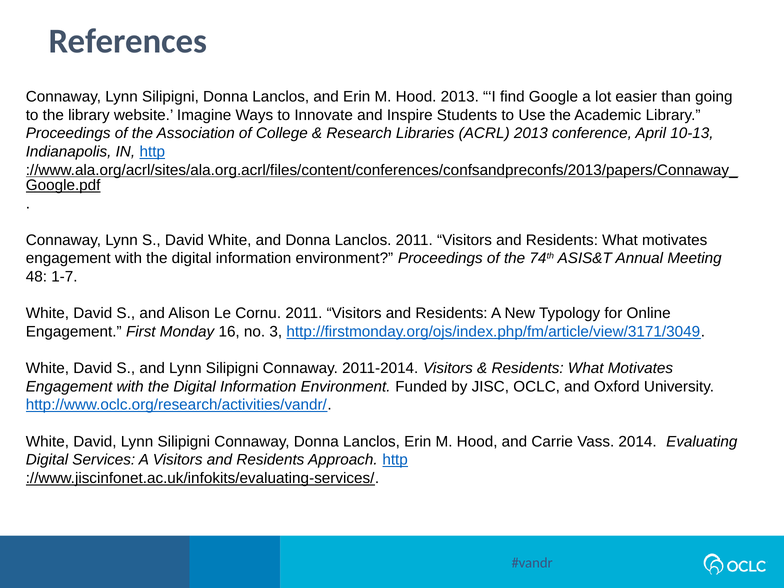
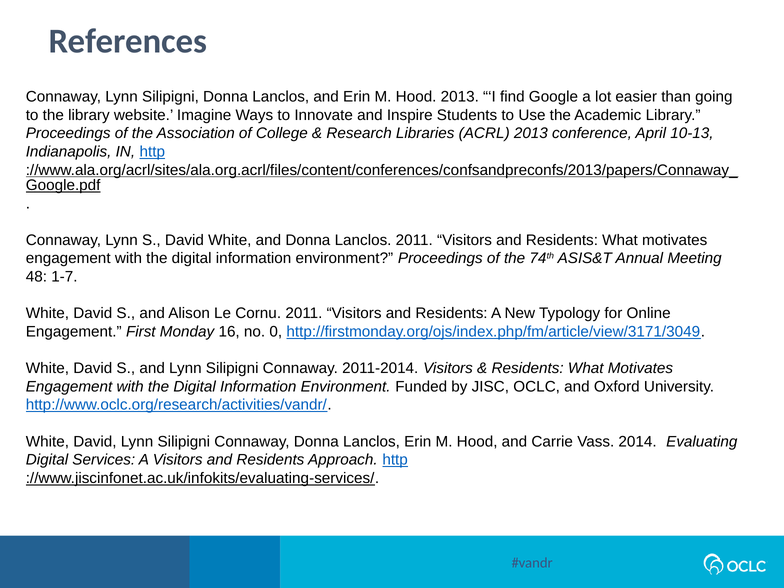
3: 3 -> 0 (276, 332)
